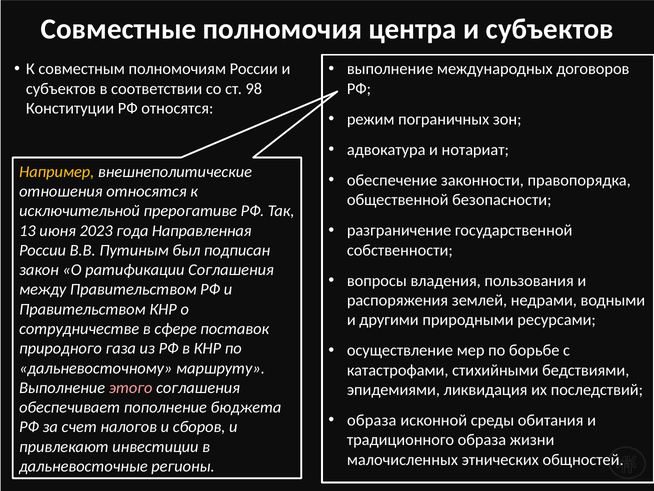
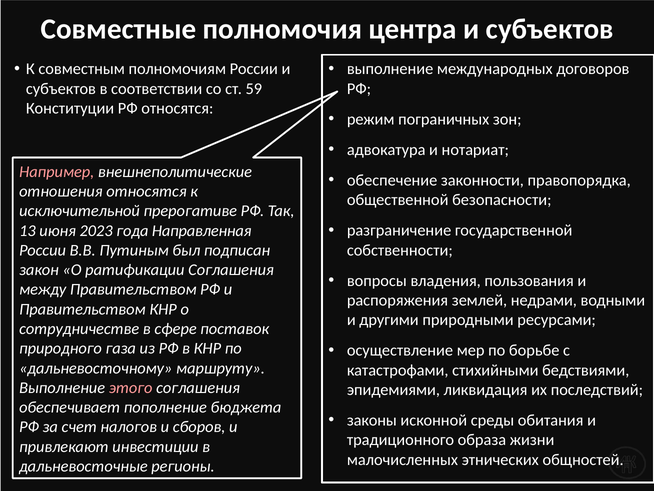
98: 98 -> 59 (254, 89)
Например colour: yellow -> pink (57, 172)
образа: образа -> законы (372, 420)
